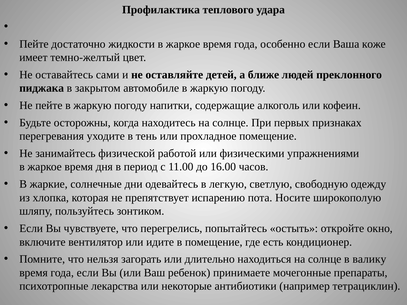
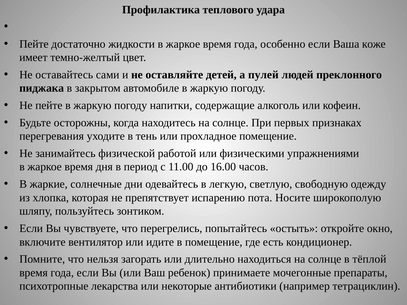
ближе: ближе -> пулей (263, 75)
валику: валику -> тёплой (369, 259)
